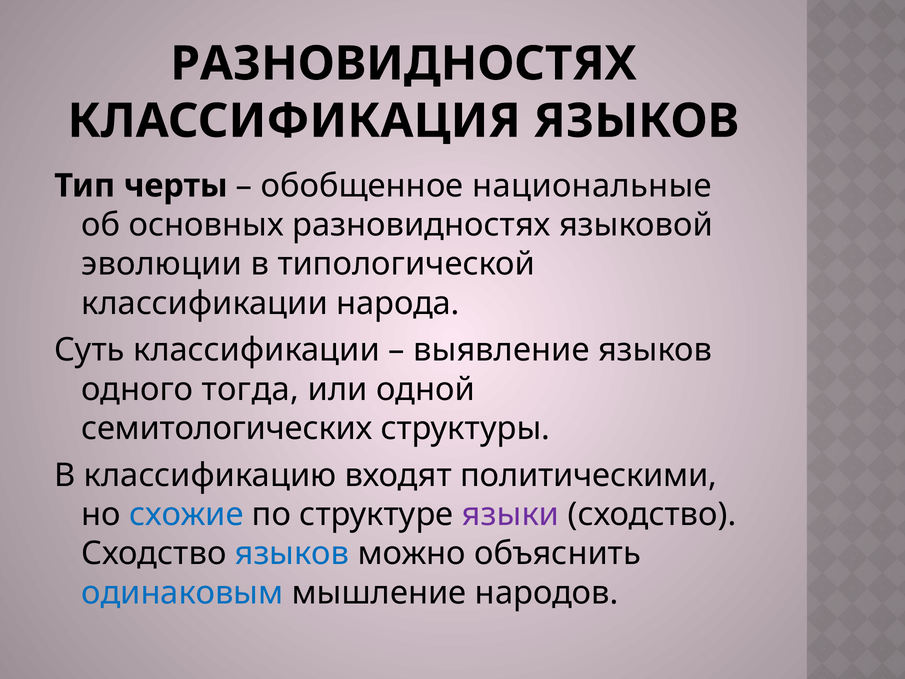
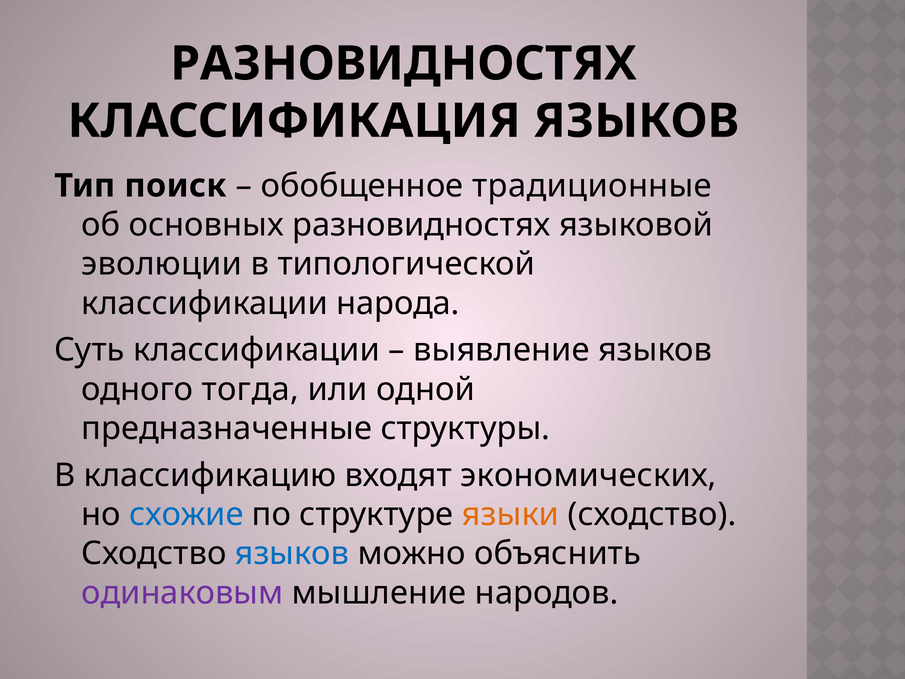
черты: черты -> поиск (175, 186)
национальные: национальные -> традиционные (592, 186)
семитологических: семитологических -> предназначенные (227, 428)
политическими: политическими -> экономических (588, 475)
языки colour: purple -> orange (511, 514)
одинаковым colour: blue -> purple (182, 593)
